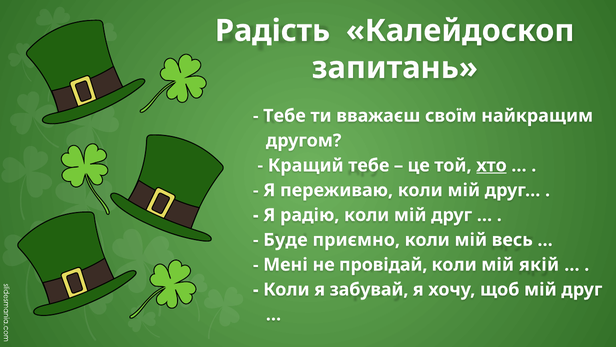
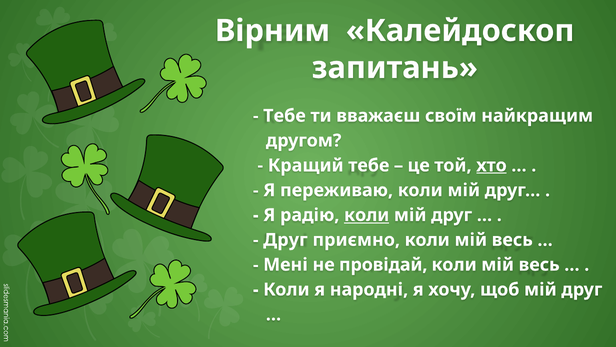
Радість: Радість -> Вірним (273, 31)
коли underline: none -> present (367, 215)
Буде: Буде -> Друг (285, 240)
якій: якій -> весь (539, 264)
забувай: забувай -> народні (369, 289)
